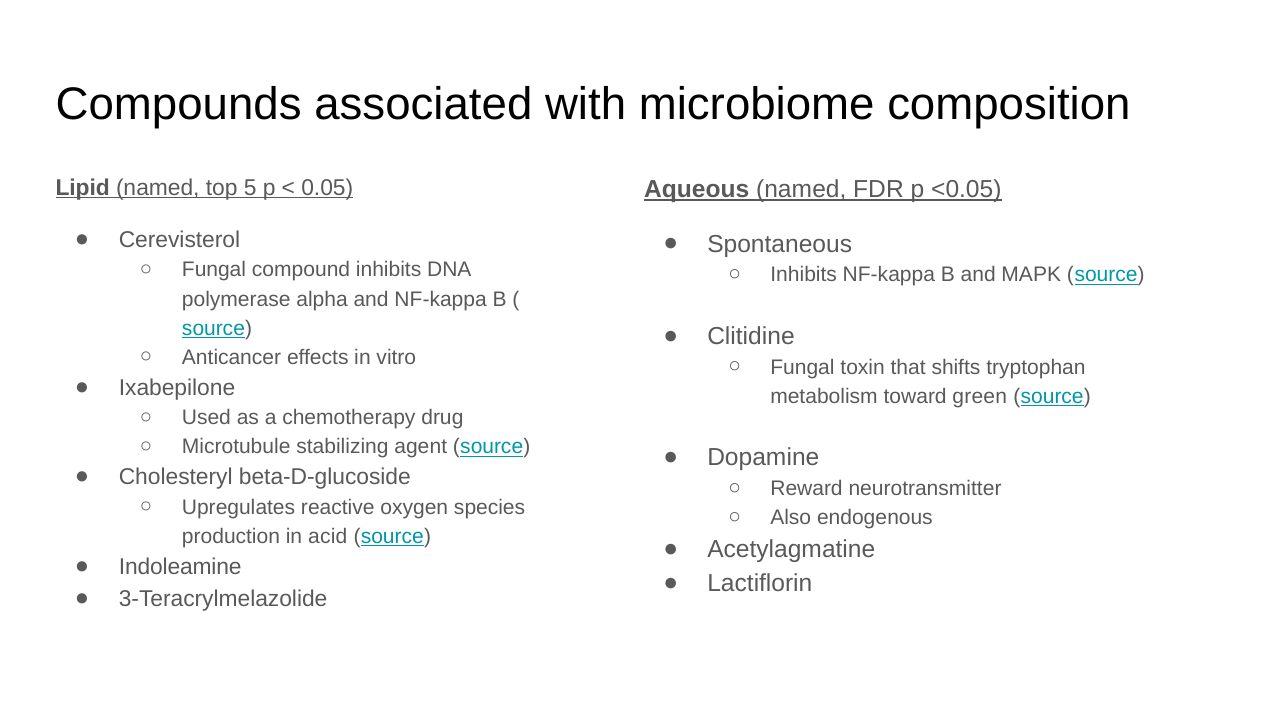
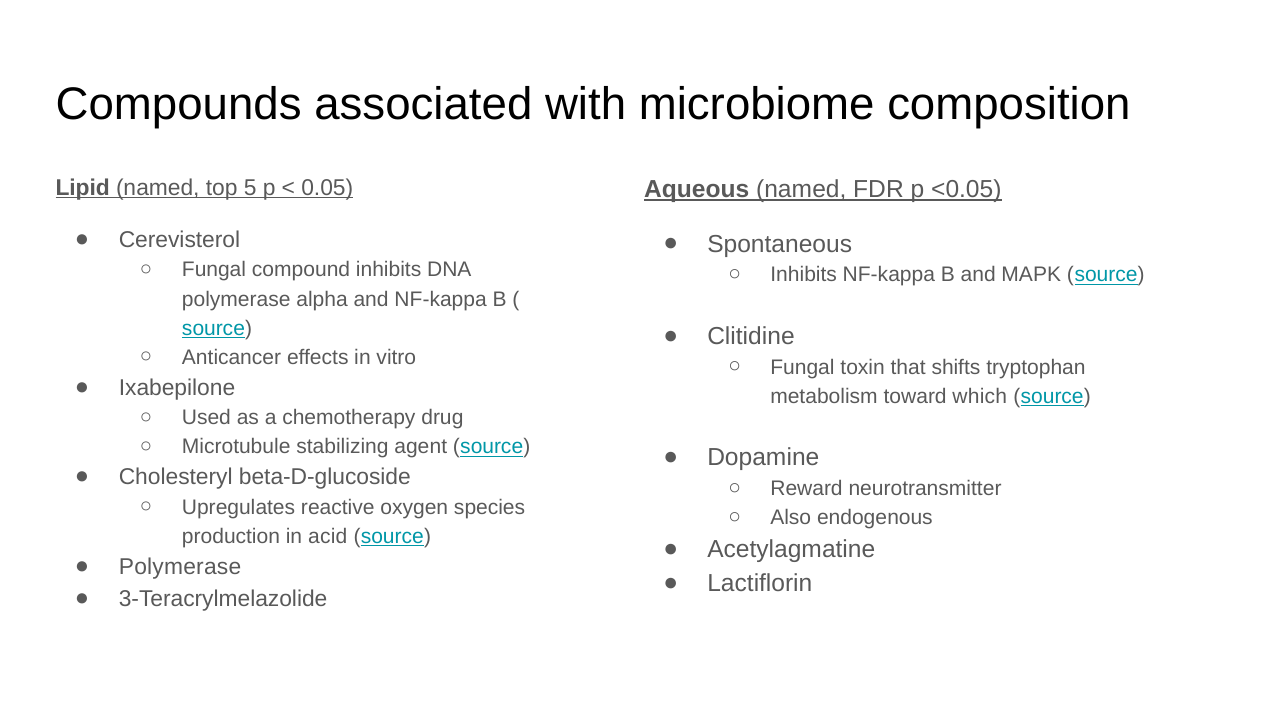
green: green -> which (980, 396)
Indoleamine: Indoleamine -> Polymerase (180, 567)
